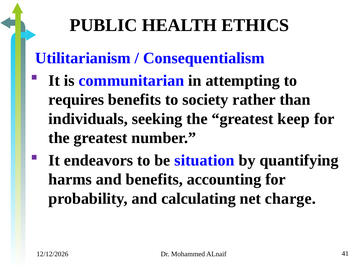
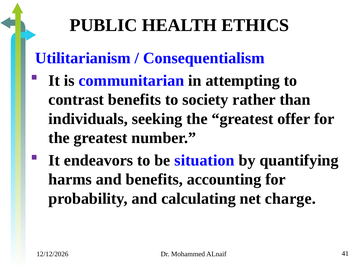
requires: requires -> contrast (76, 100)
keep: keep -> offer (294, 119)
